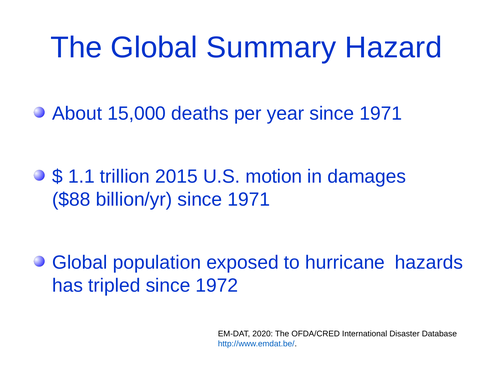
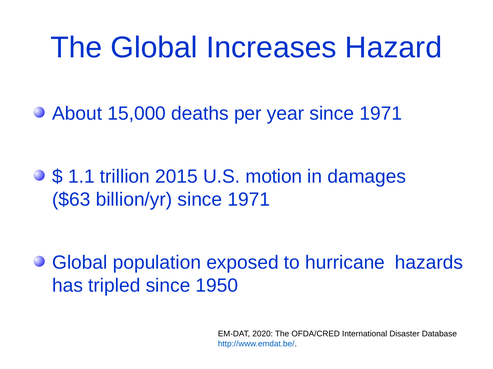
Summary: Summary -> Increases (271, 48)
$88: $88 -> $63 (71, 200)
1972: 1972 -> 1950 (217, 286)
